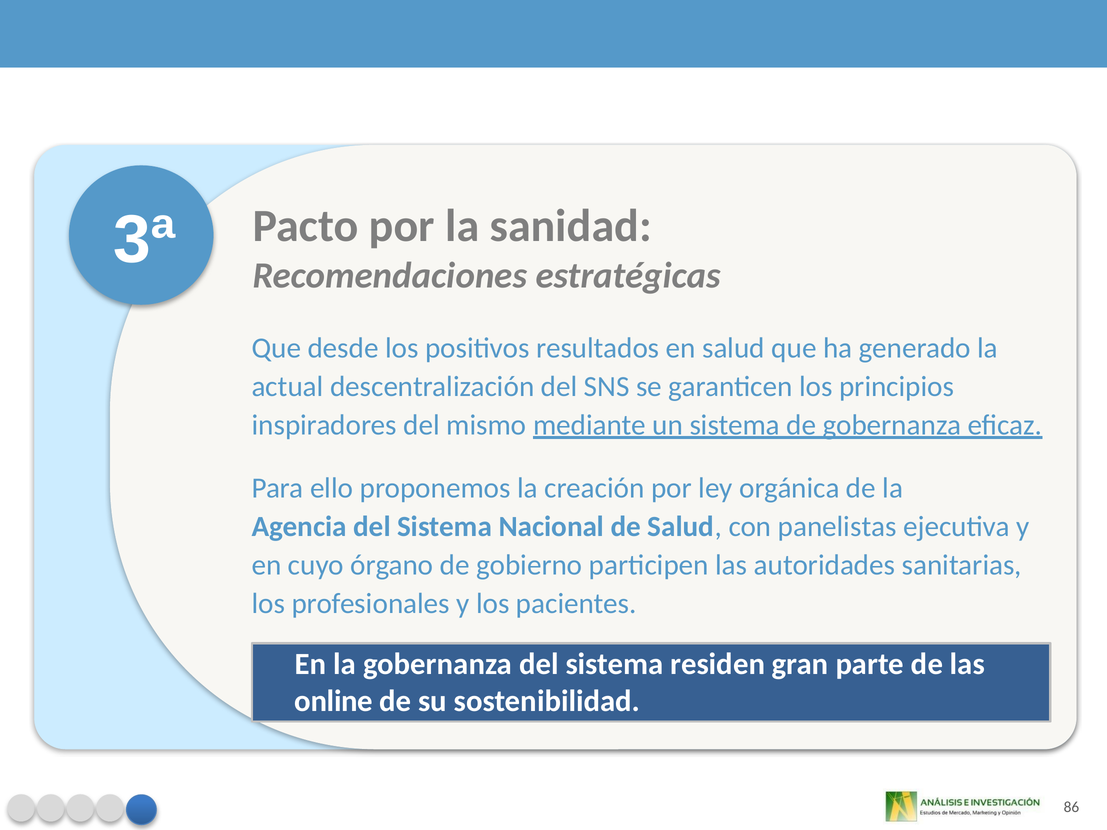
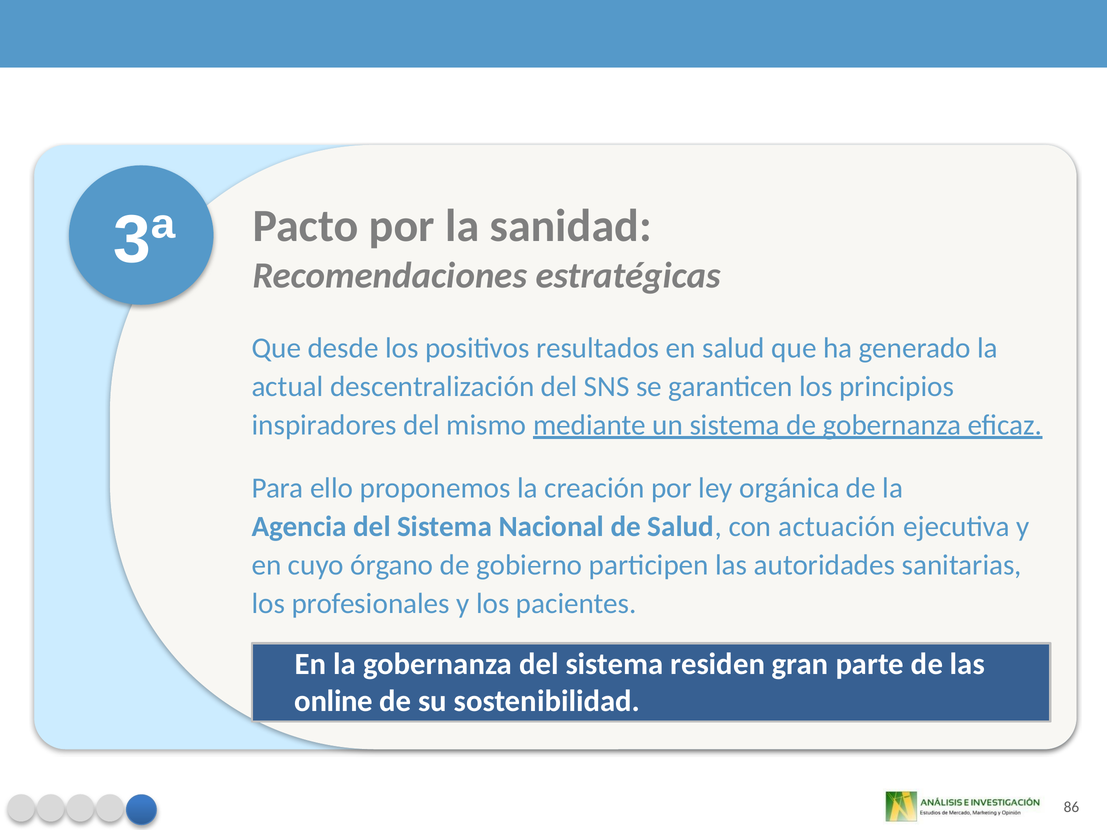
panelistas: panelistas -> actuación (837, 527)
